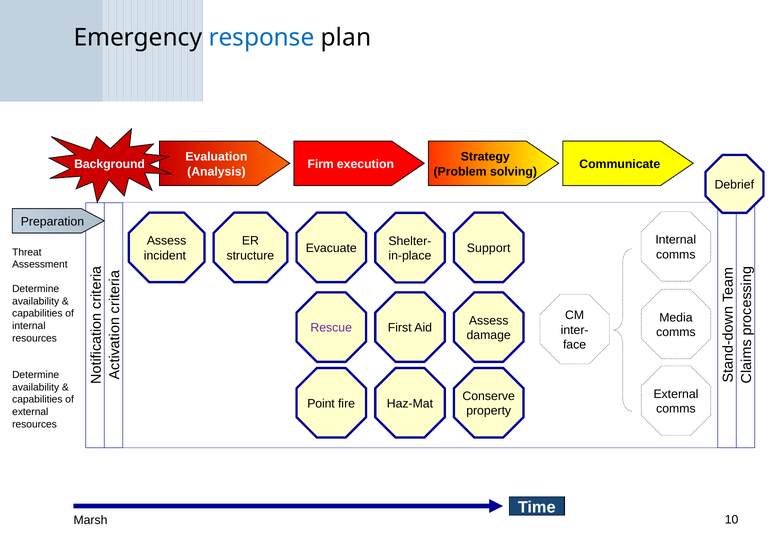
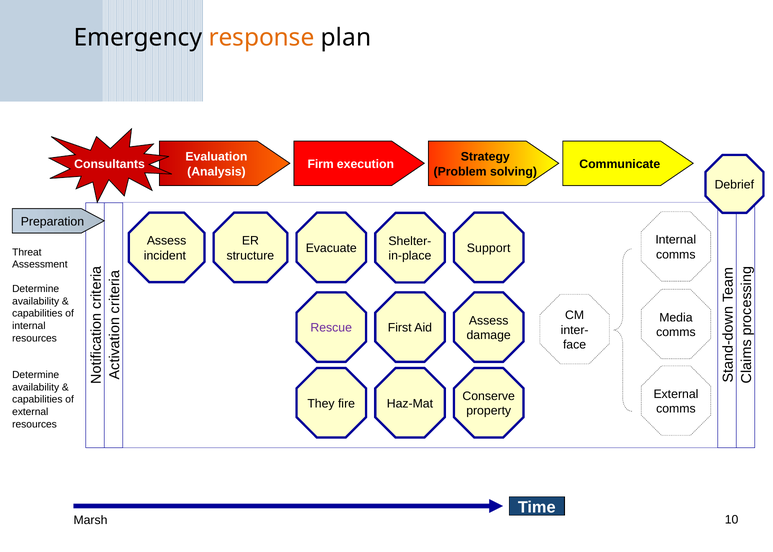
response colour: blue -> orange (262, 38)
Background: Background -> Consultants (110, 164)
Point: Point -> They (321, 404)
